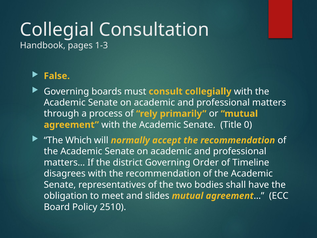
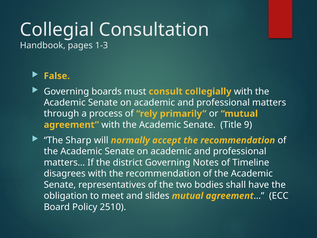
0: 0 -> 9 (248, 125)
Which: Which -> Sharp (78, 140)
Order: Order -> Notes (206, 162)
